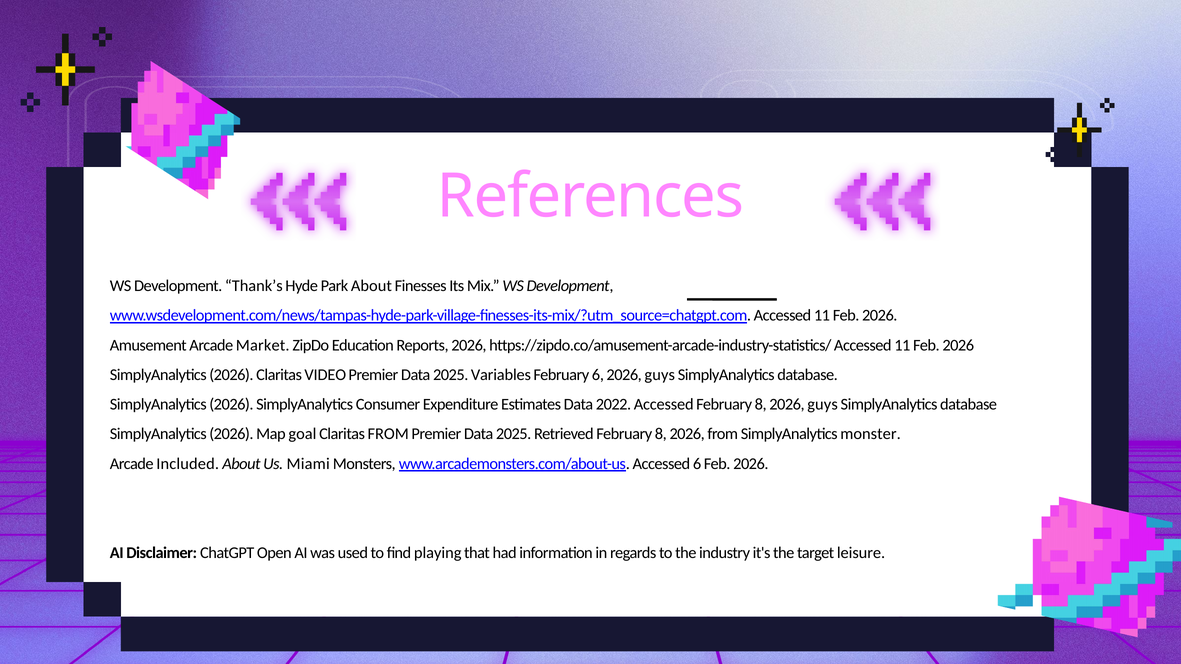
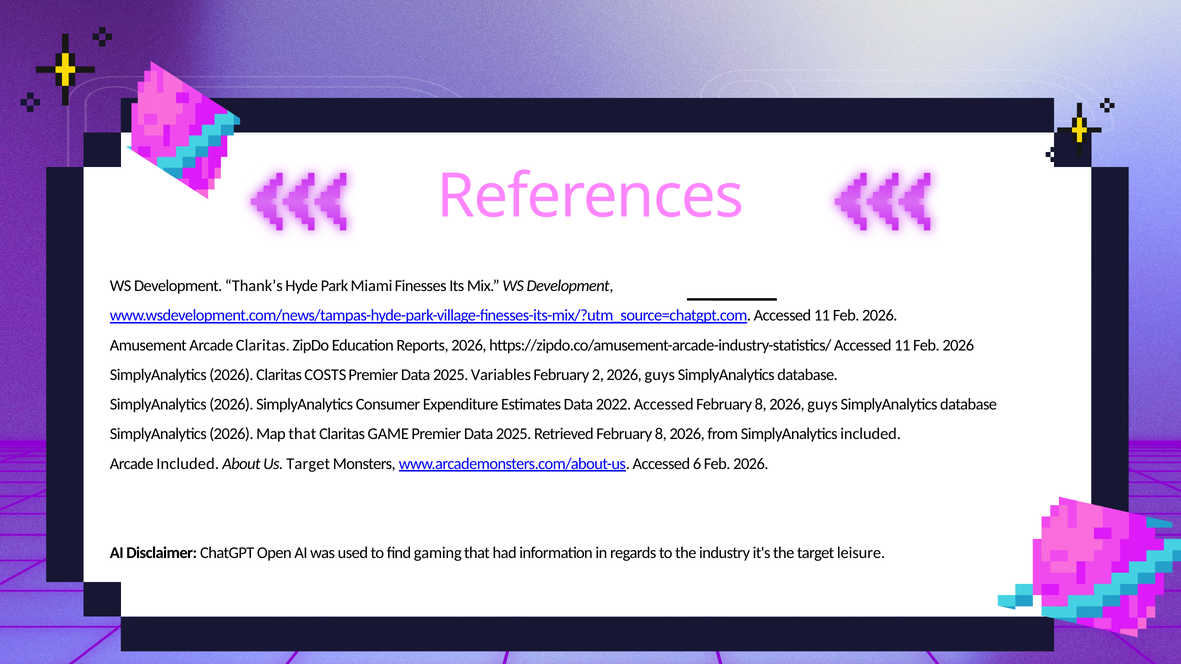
Park About: About -> Miami (372, 286)
Arcade Market: Market -> Claritas (263, 346)
VIDEO: VIDEO -> COSTS (325, 375)
February 6: 6 -> 2 (598, 375)
Map goal: goal -> that (302, 434)
Claritas FROM: FROM -> GAME (388, 434)
SimplyAnalytics monster: monster -> included (871, 434)
Us Miami: Miami -> Target (308, 464)
playing: playing -> gaming (438, 553)
